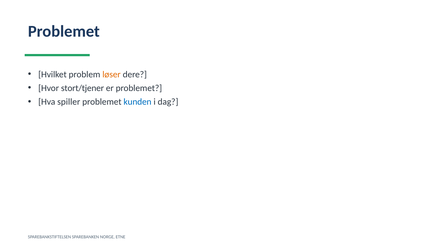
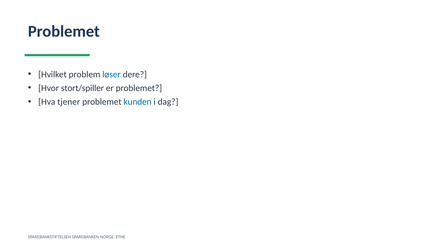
løser colour: orange -> blue (112, 75)
stort/tjener: stort/tjener -> stort/spiller (82, 88)
spiller: spiller -> tjener (69, 102)
